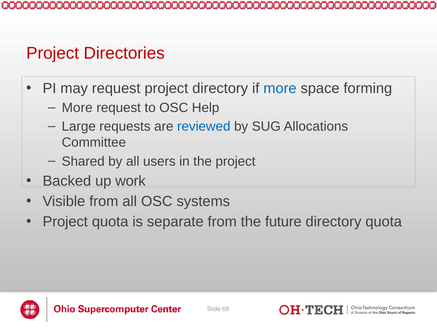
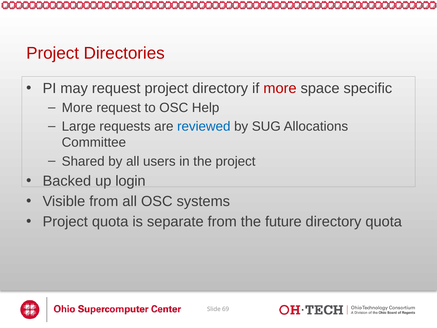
more colour: blue -> red (280, 88)
forming: forming -> specific (368, 88)
work: work -> login (130, 181)
